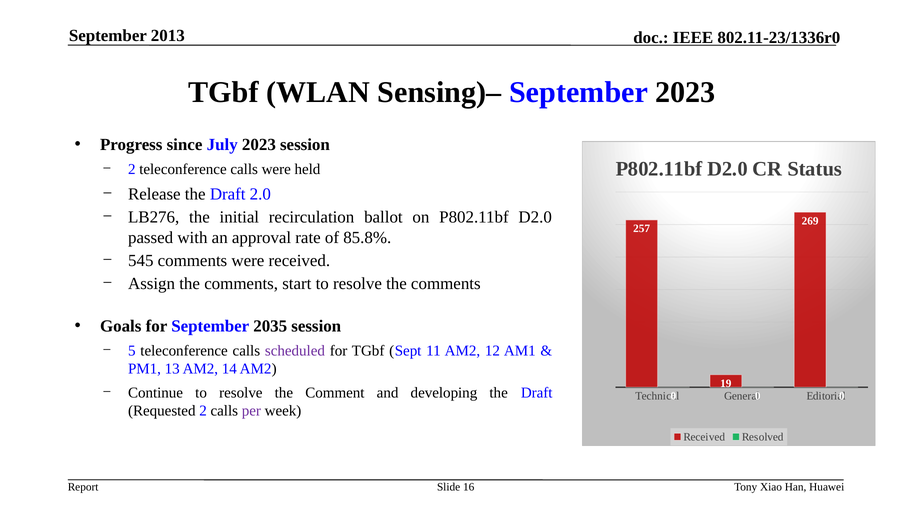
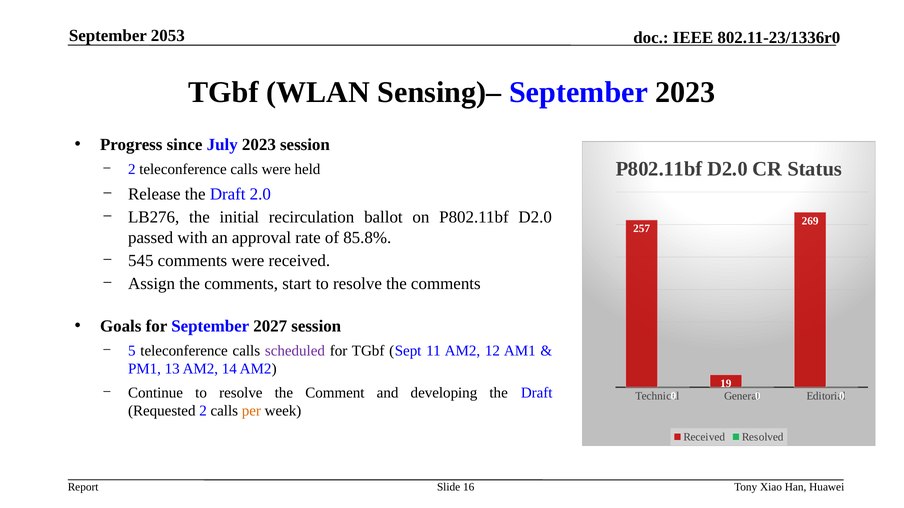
2013: 2013 -> 2053 (168, 36)
2035: 2035 -> 2027 (270, 327)
per colour: purple -> orange (251, 411)
